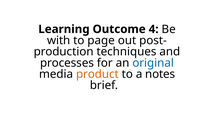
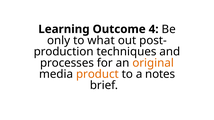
with: with -> only (59, 41)
page: page -> what (101, 41)
original colour: blue -> orange (153, 63)
